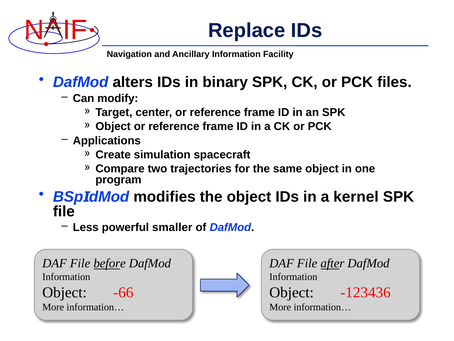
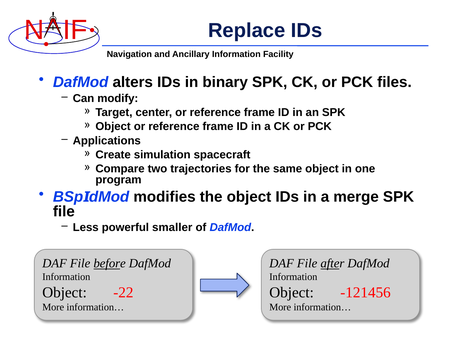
kernel: kernel -> merge (356, 196)
-66: -66 -> -22 (123, 292)
-123436: -123436 -> -121456 (366, 292)
